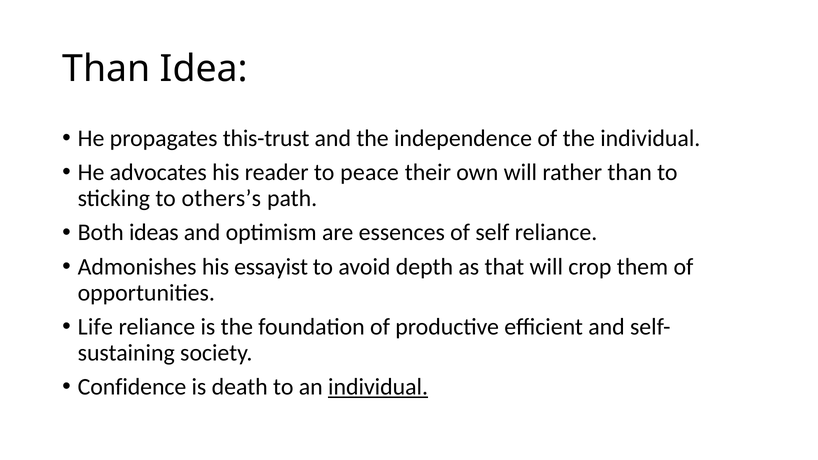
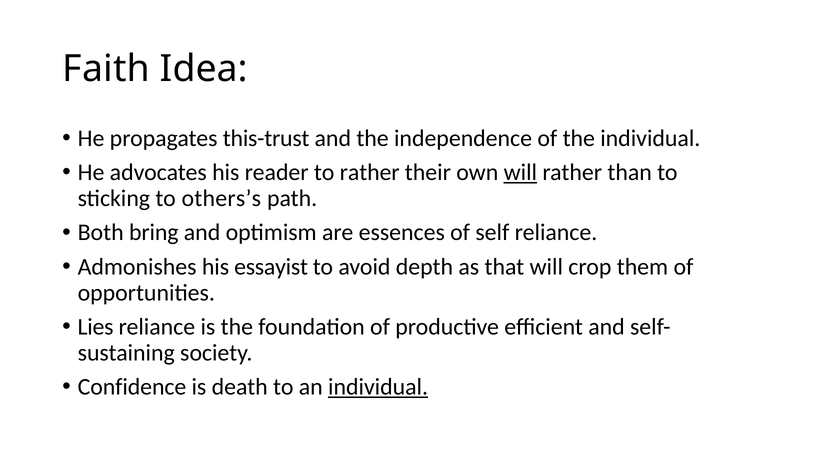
Than: Than -> Faith (106, 69)
to peace: peace -> rather (370, 173)
will underline: none -> present (520, 173)
ideas: ideas -> bring (154, 233)
Life: Life -> Lies (96, 327)
